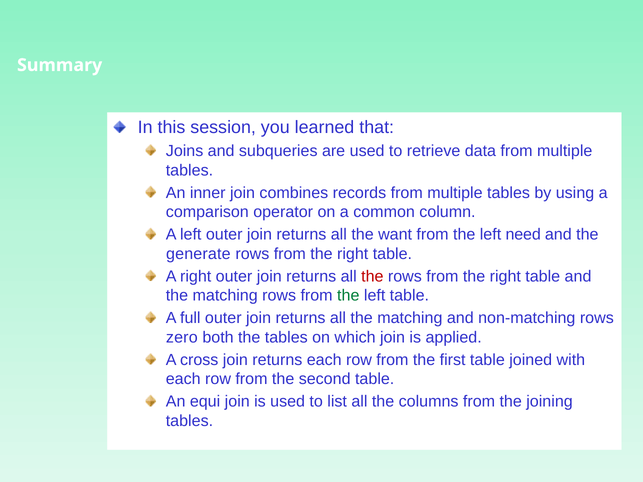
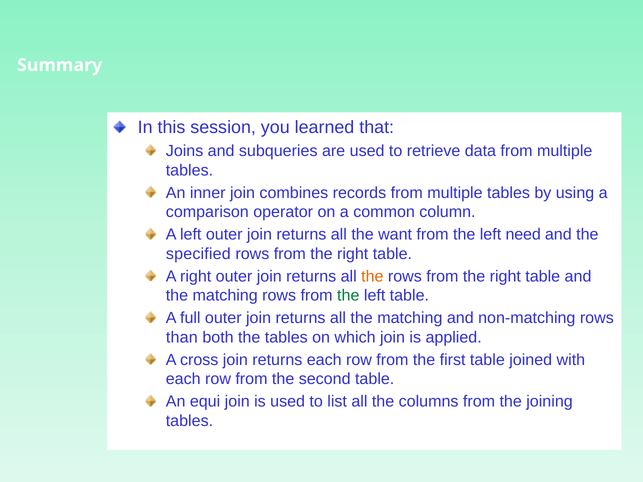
generate: generate -> specified (198, 254)
the colour: red -> orange (372, 276)
zero: zero -> than (182, 338)
